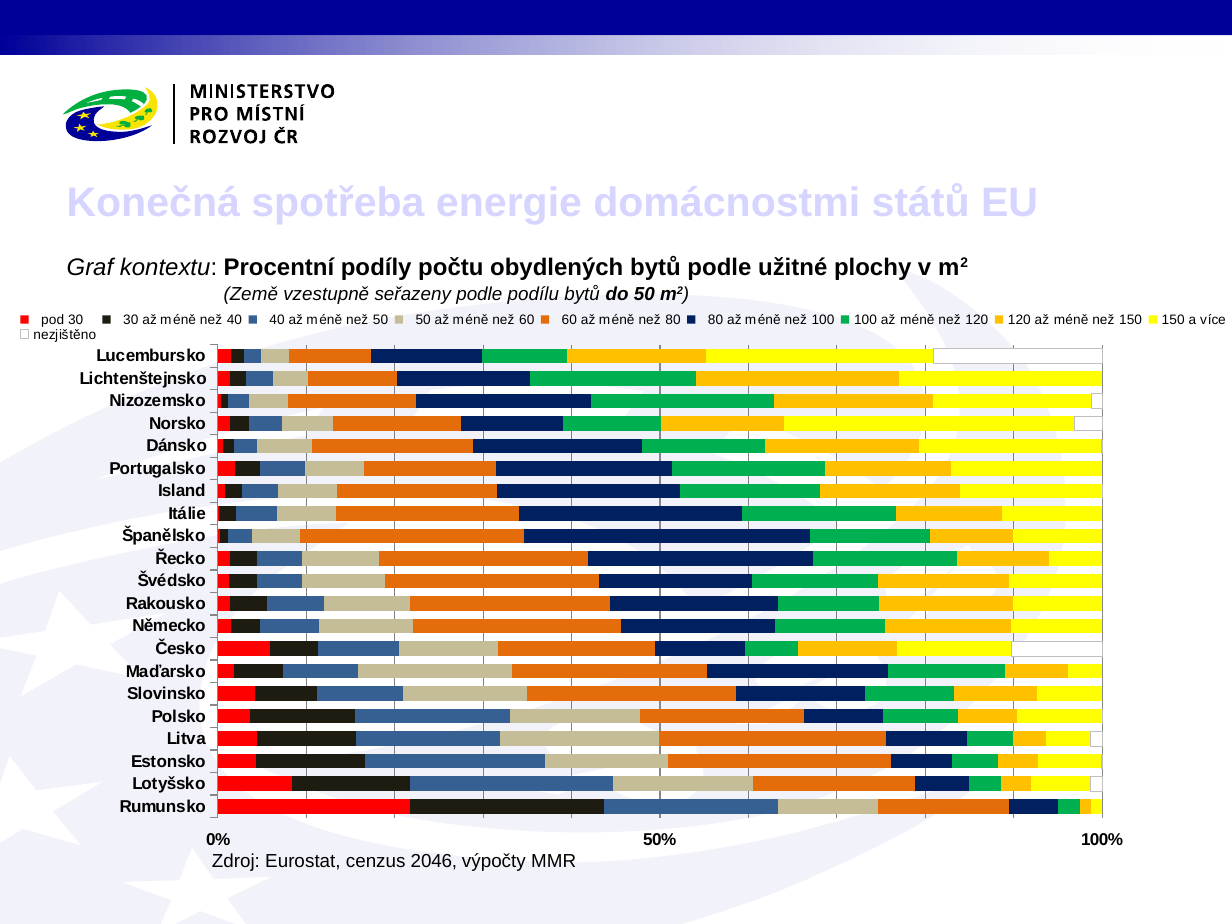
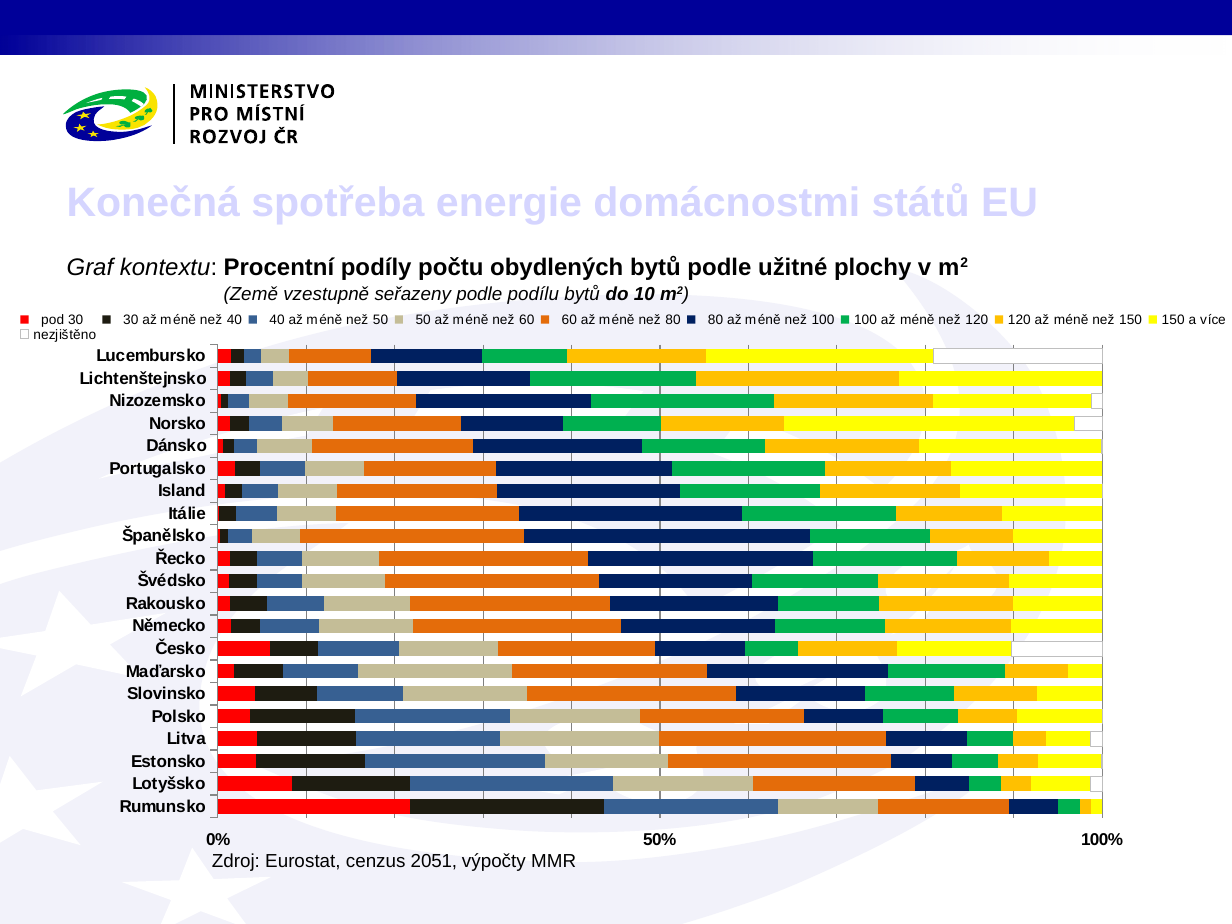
do 50: 50 -> 10 (644, 294)
2046: 2046 -> 2051 (434, 861)
